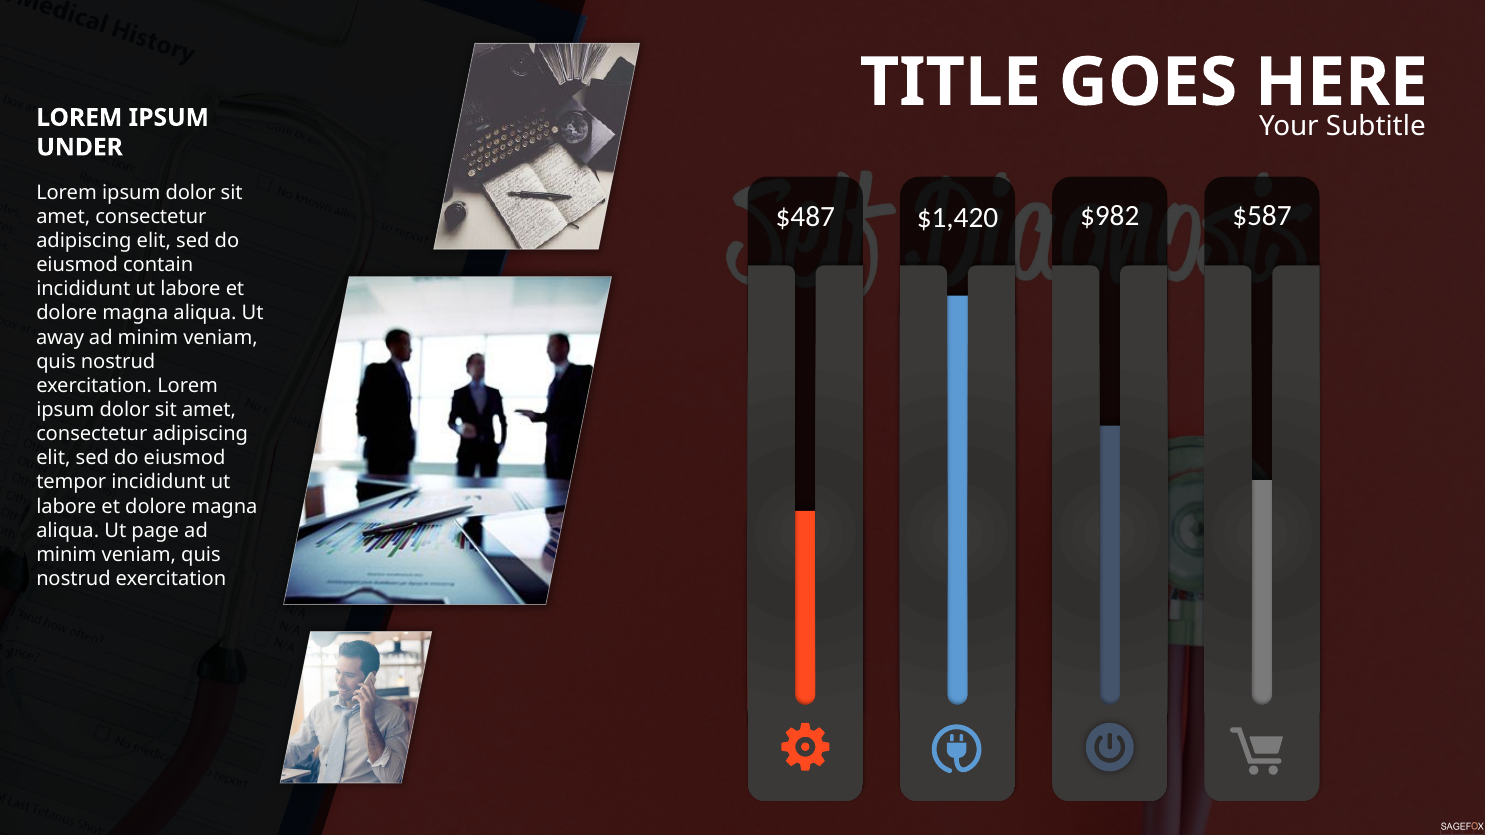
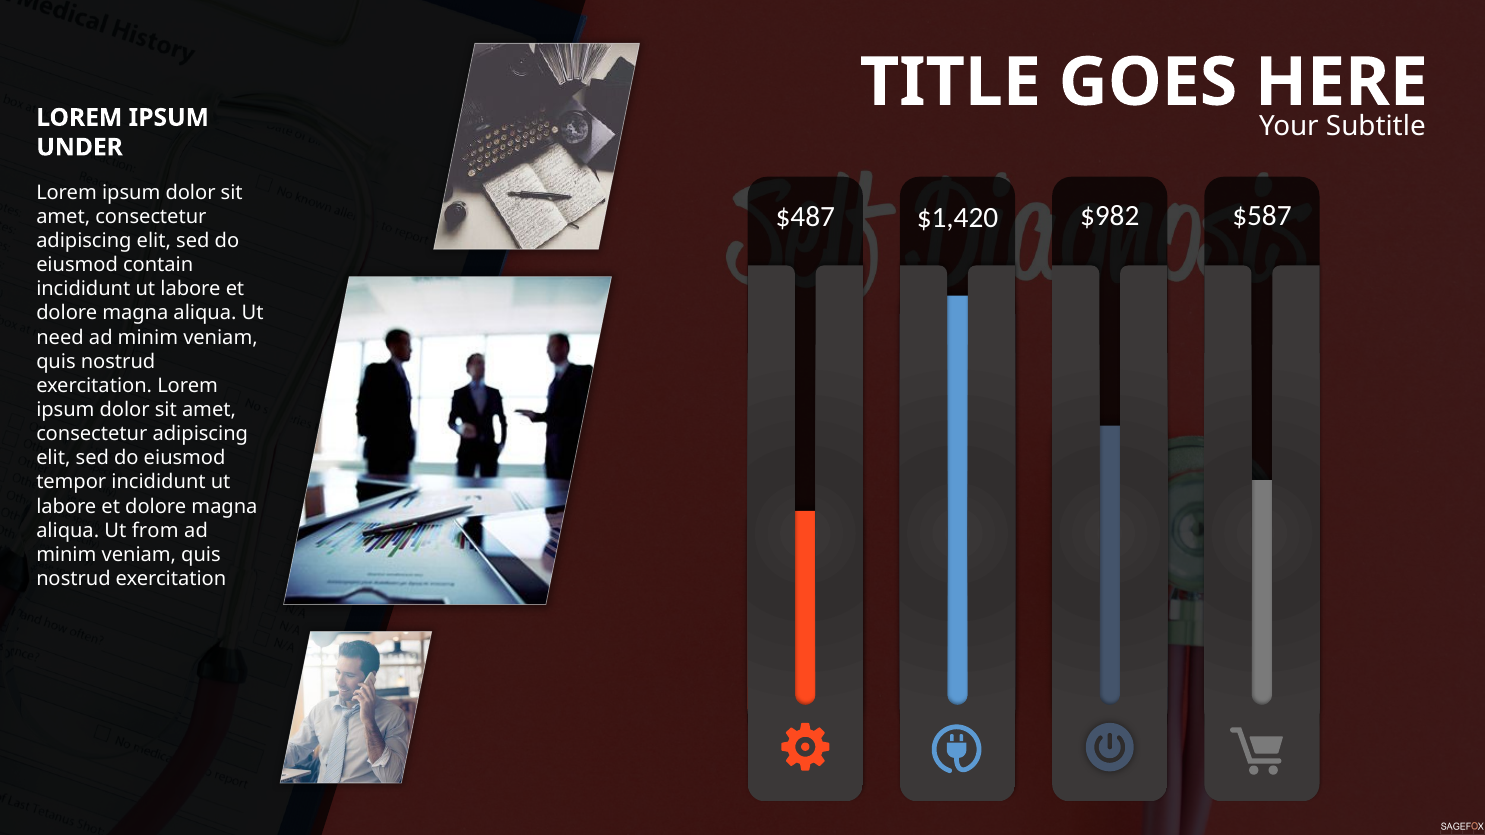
away: away -> need (60, 338)
page: page -> from (155, 531)
